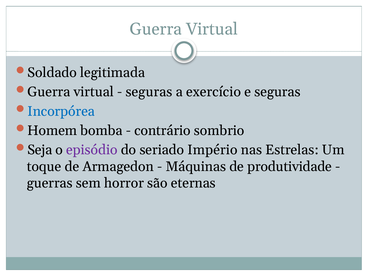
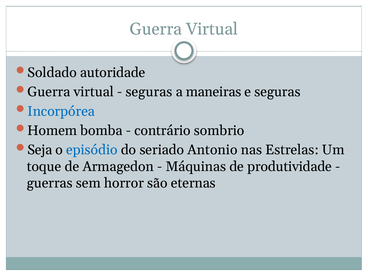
legitimada: legitimada -> autoridade (113, 73)
exercício: exercício -> maneiras (214, 92)
episódio colour: purple -> blue (92, 150)
Império: Império -> Antonio (212, 150)
